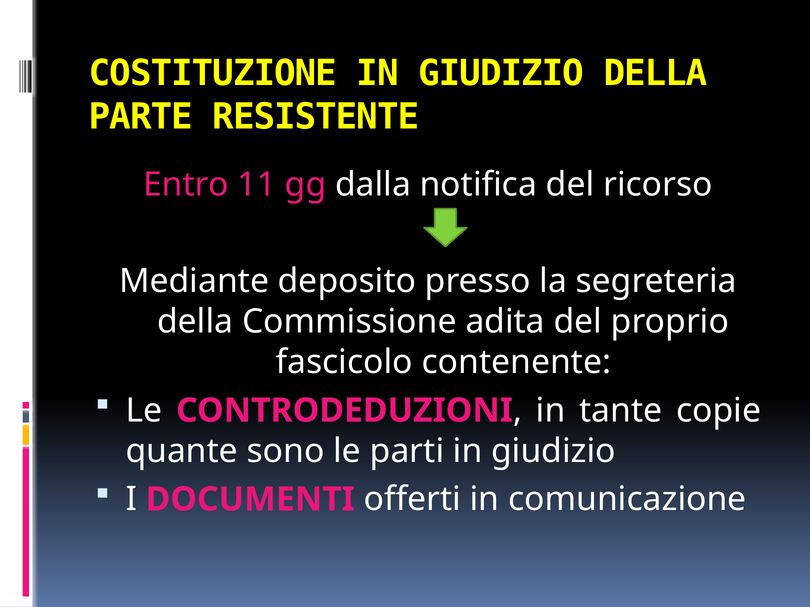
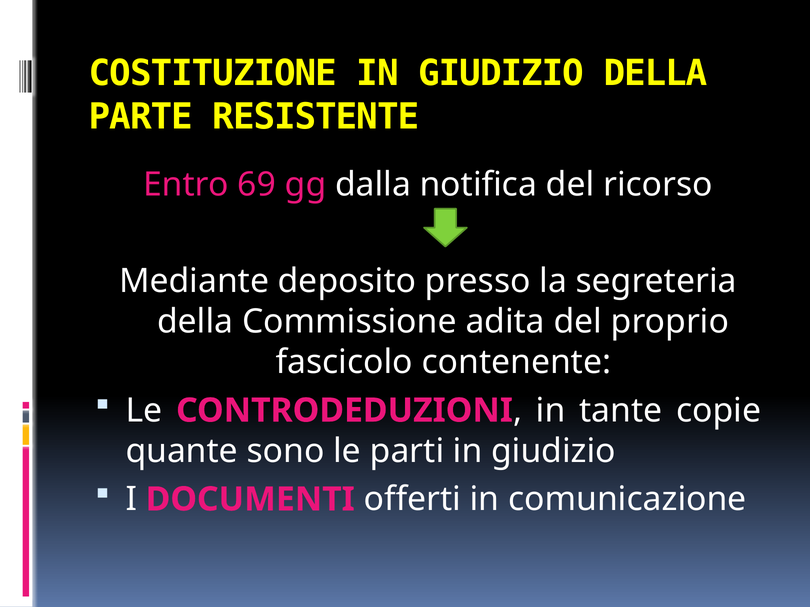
11: 11 -> 69 (257, 185)
